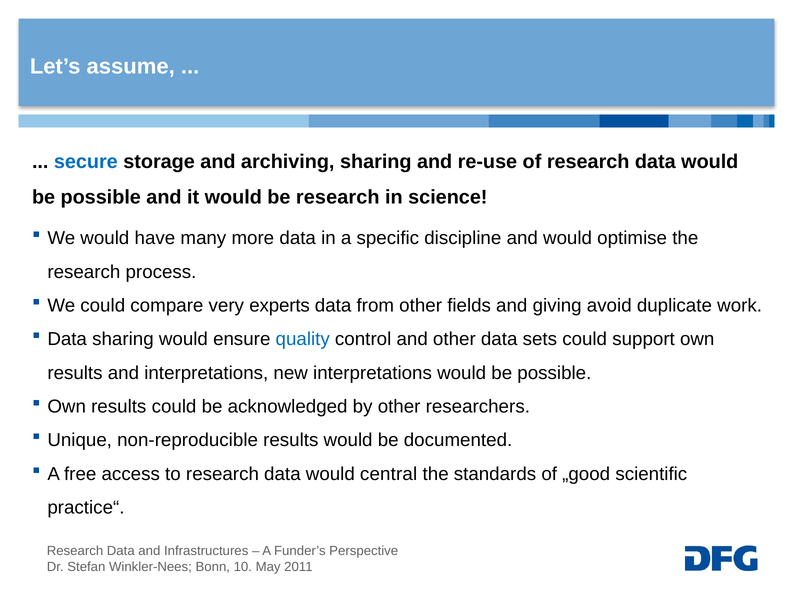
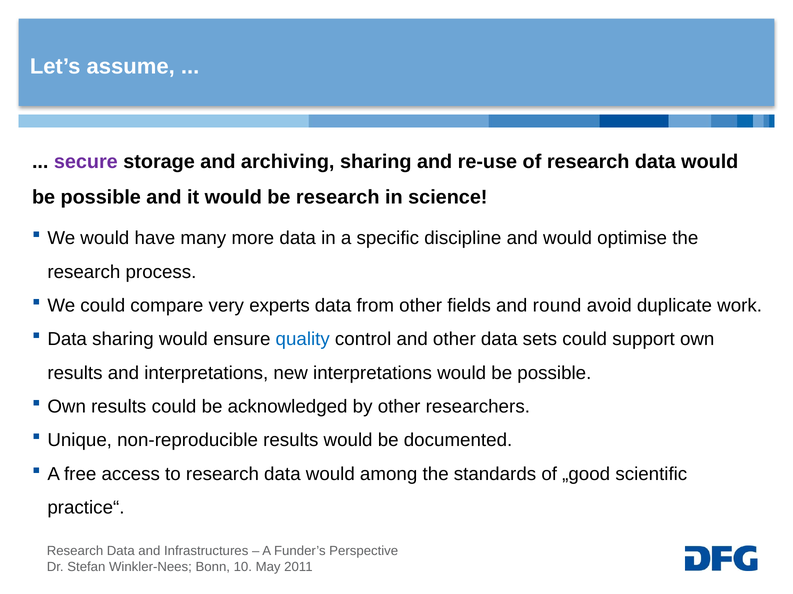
secure colour: blue -> purple (86, 162)
giving: giving -> round (557, 306)
central: central -> among (389, 475)
